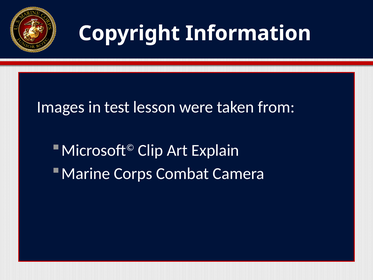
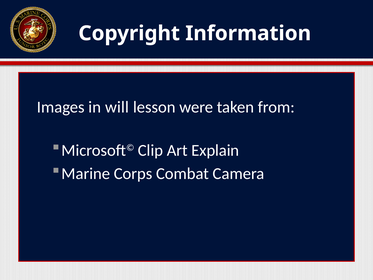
test: test -> will (117, 107)
